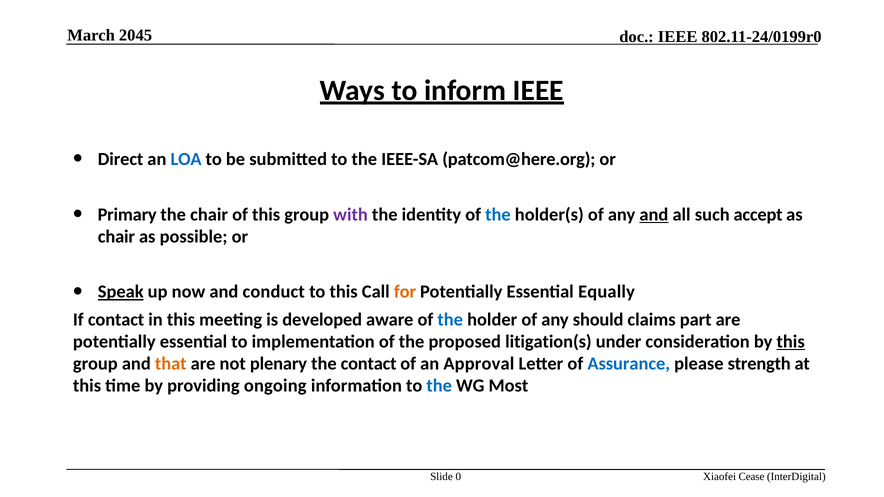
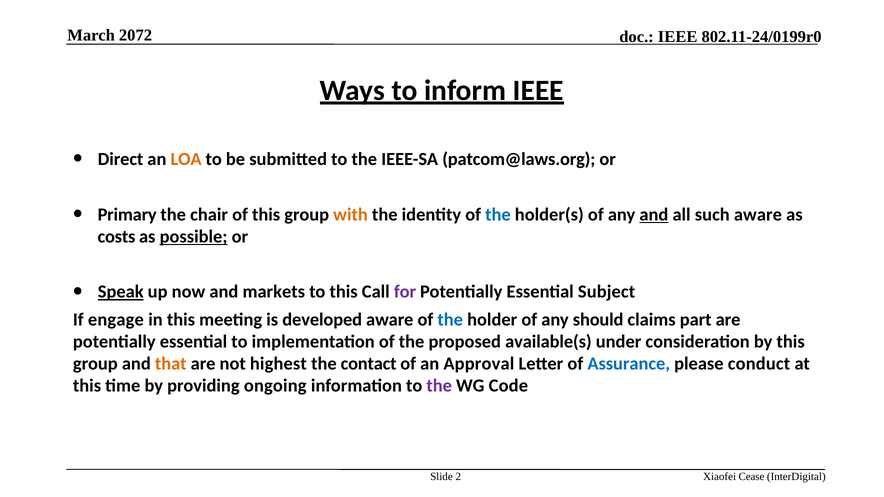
2045: 2045 -> 2072 (136, 35)
LOA colour: blue -> orange (186, 159)
patcom@here.org: patcom@here.org -> patcom@laws.org (519, 159)
with colour: purple -> orange (351, 215)
such accept: accept -> aware (758, 215)
chair: chair -> costs (116, 237)
possible underline: none -> present (194, 237)
conduct: conduct -> markets (274, 292)
for colour: orange -> purple (405, 292)
Equally: Equally -> Subject (607, 292)
If contact: contact -> engage (116, 320)
litigation(s: litigation(s -> available(s (548, 342)
this underline: present -> none (791, 342)
plenary: plenary -> highest (278, 364)
strength: strength -> conduct (759, 364)
the colour: blue -> purple (439, 386)
Most: Most -> Code (508, 386)
0: 0 -> 2 (458, 477)
